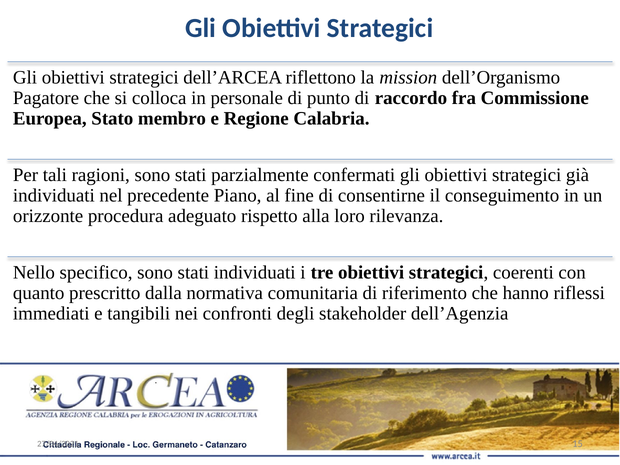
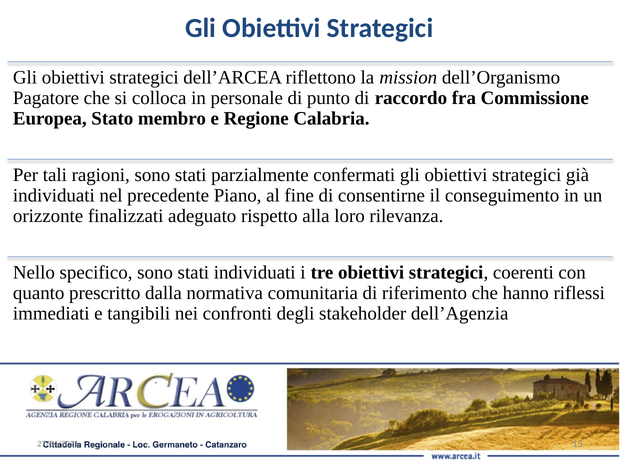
procedura: procedura -> finalizzati (126, 216)
